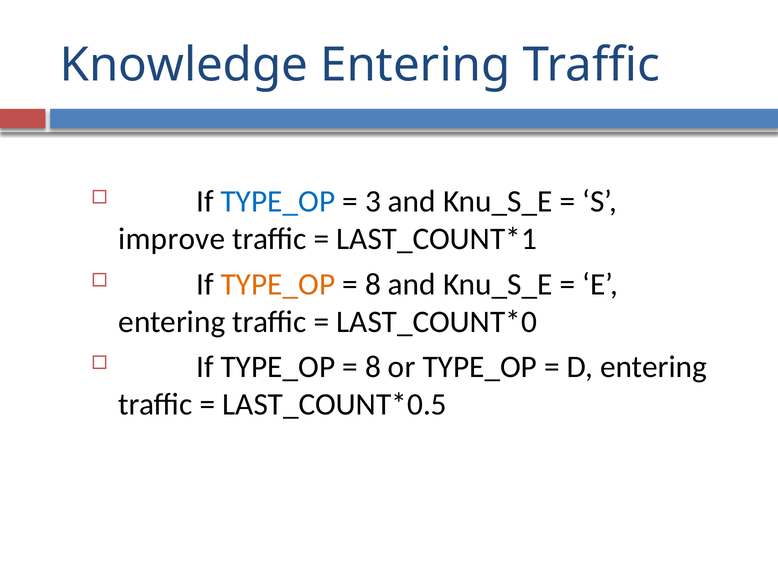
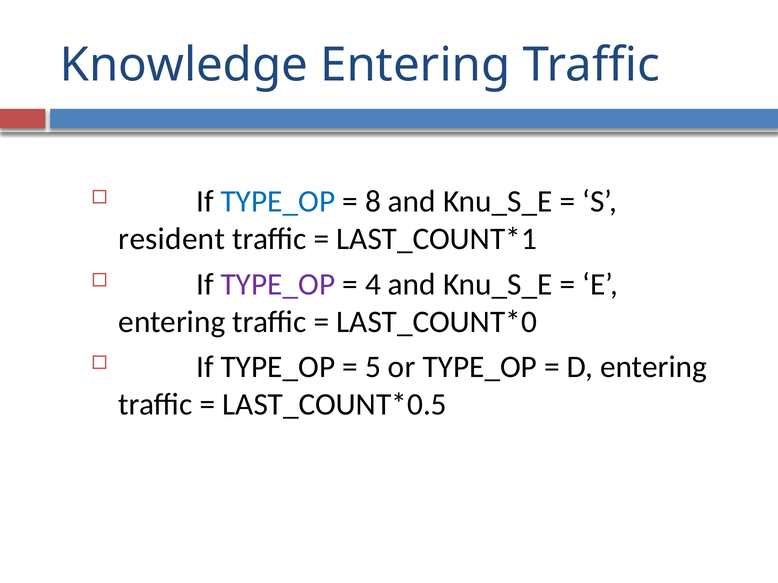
3: 3 -> 8 (373, 202)
improve: improve -> resident (172, 239)
TYPE_OP colour: orange -> purple (278, 285)
8: 8 -> 4 (373, 285)
8: 8 -> 5 (373, 367)
